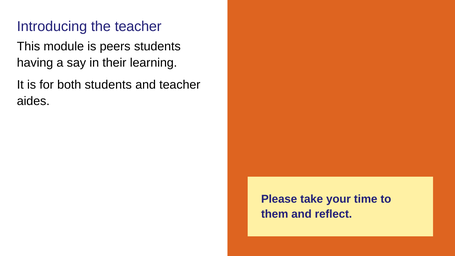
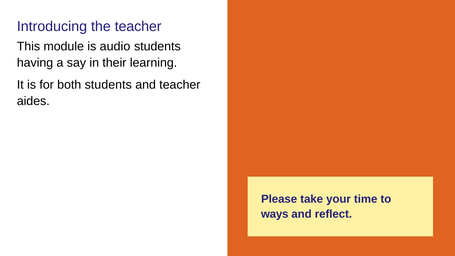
peers: peers -> audio (115, 47)
them: them -> ways (275, 214)
